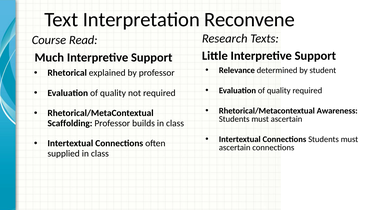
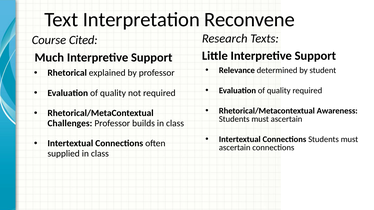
Read: Read -> Cited (83, 40)
Scaffolding: Scaffolding -> Challenges (70, 123)
